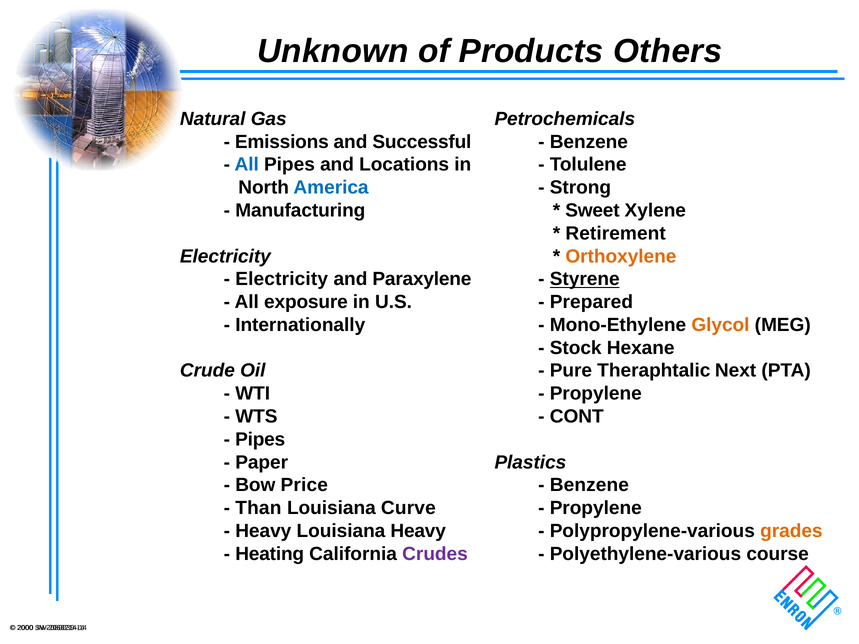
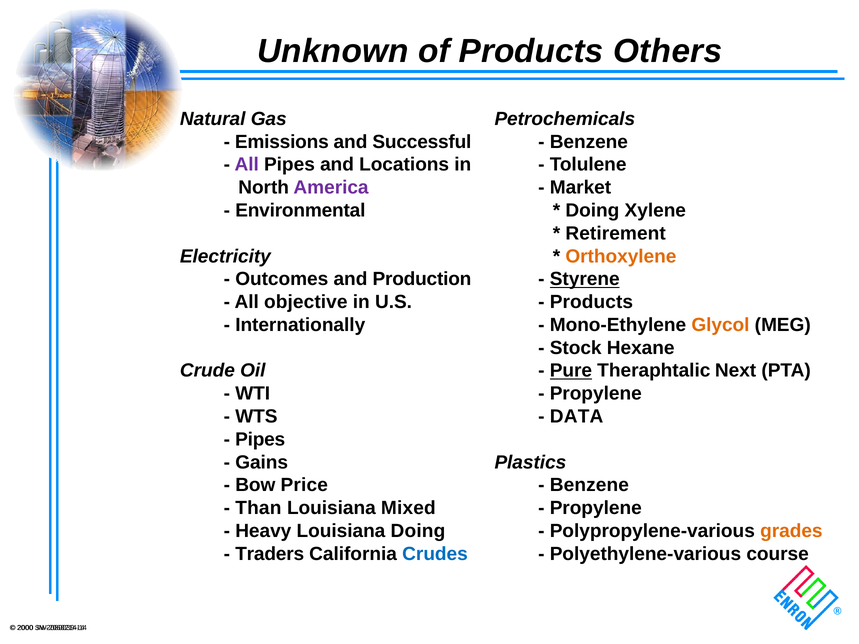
All colour: blue -> purple (247, 165)
America colour: blue -> purple (331, 188)
Strong: Strong -> Market (580, 188)
Manufacturing: Manufacturing -> Environmental (300, 211)
Sweet: Sweet -> Doing (592, 211)
Electricity: Electricity -> Outcomes (282, 279)
Paraxylene: Paraxylene -> Production (422, 279)
exposure: exposure -> objective (306, 302)
Prepared: Prepared -> Products (591, 302)
Pure underline: none -> present (571, 371)
CONT: CONT -> DATA (577, 417)
Paper: Paper -> Gains (262, 462)
Curve: Curve -> Mixed (408, 508)
Louisiana Heavy: Heavy -> Doing (418, 531)
Heating: Heating -> Traders (270, 554)
Crudes colour: purple -> blue (435, 554)
